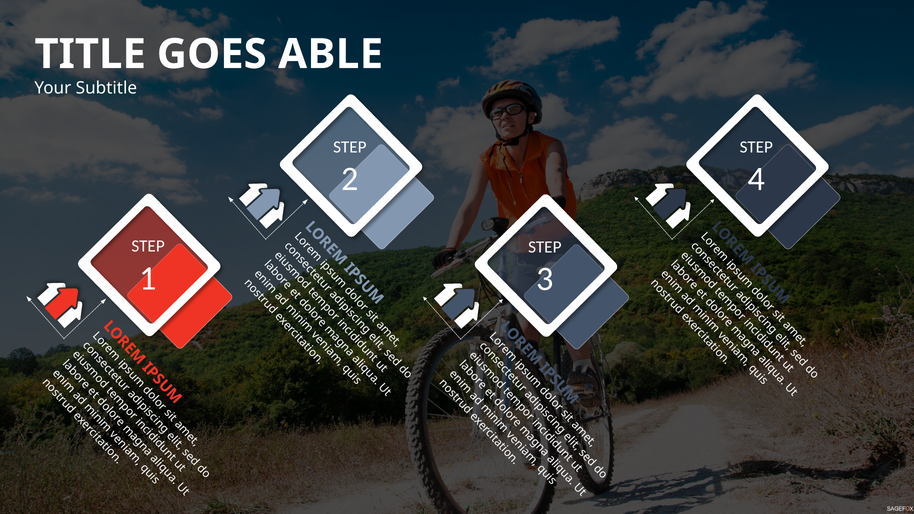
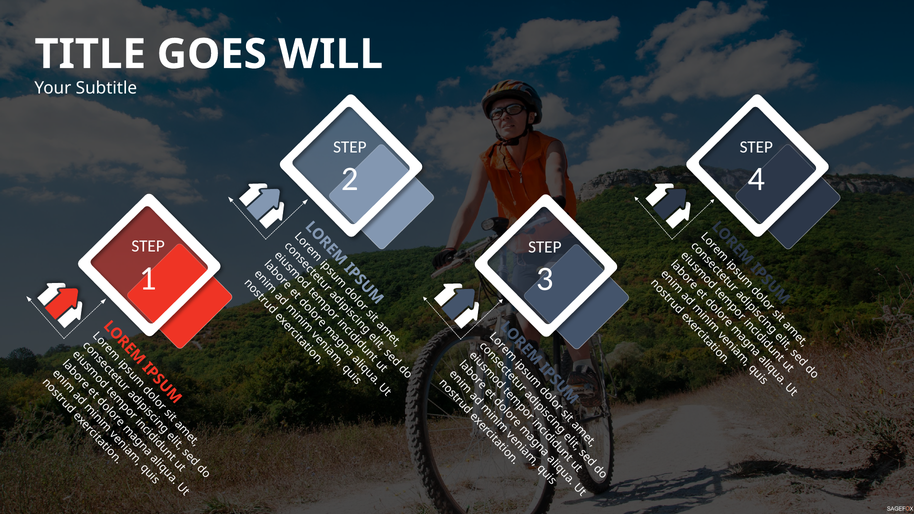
ABLE: ABLE -> WILL (331, 54)
